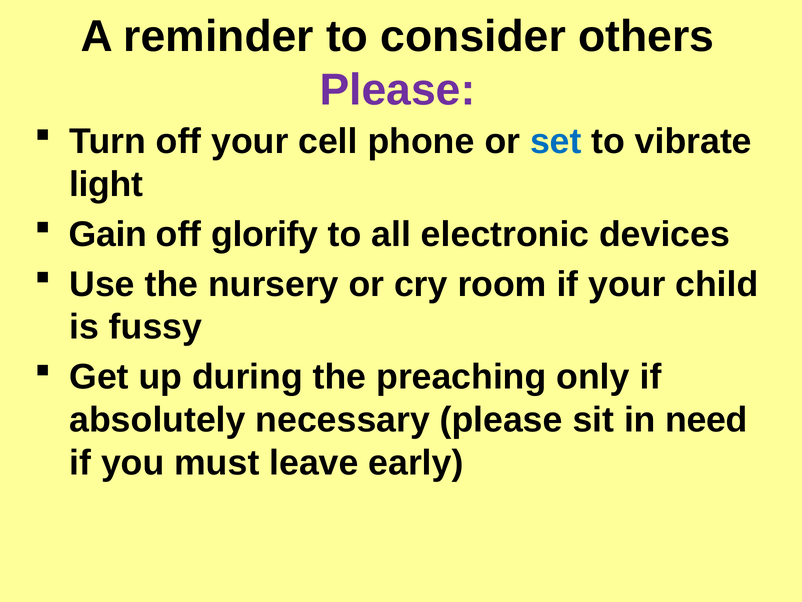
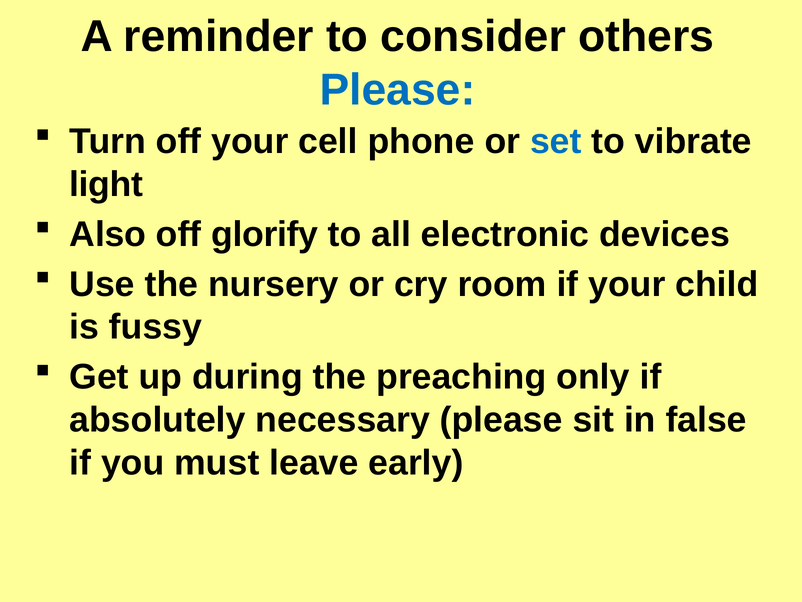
Please colour: purple -> blue (398, 90)
Gain: Gain -> Also (108, 234)
need: need -> false (706, 420)
